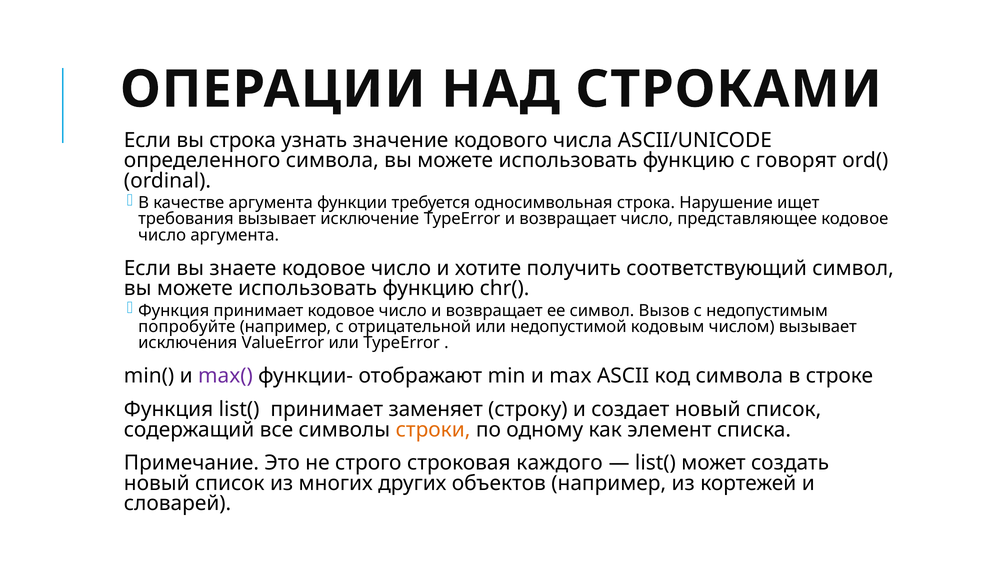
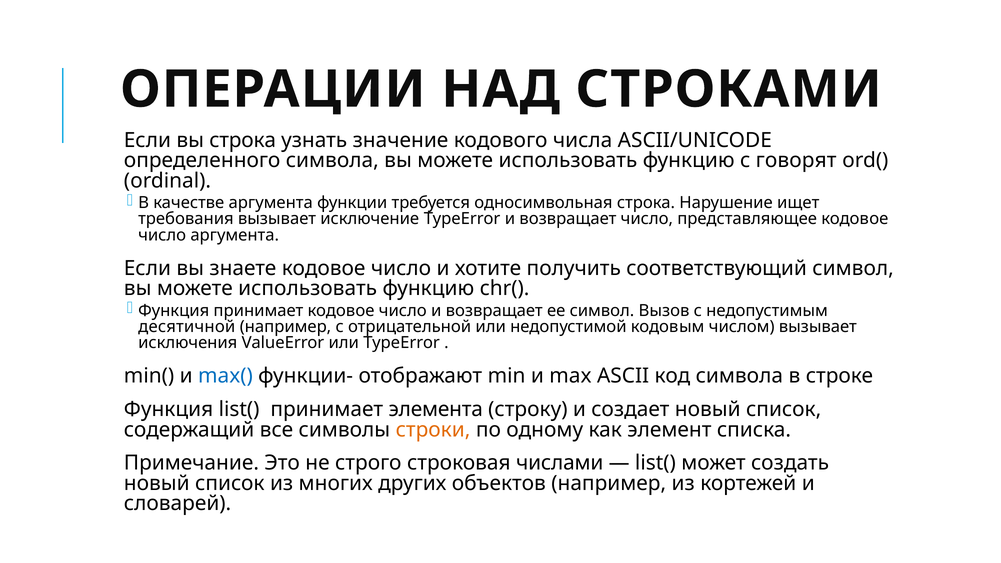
попробуйте: попробуйте -> десятичной (187, 327)
max( colour: purple -> blue (225, 376)
заменяет: заменяет -> элемента (436, 409)
каждого: каждого -> числами (560, 463)
